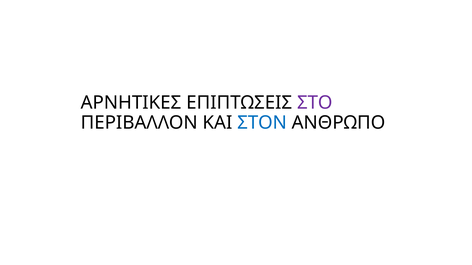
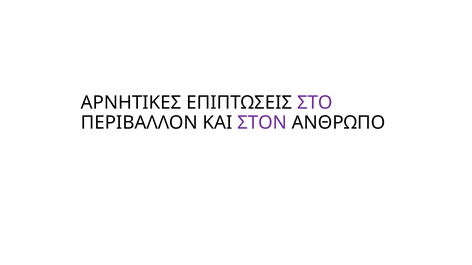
ΣΤΟΝ colour: blue -> purple (262, 123)
